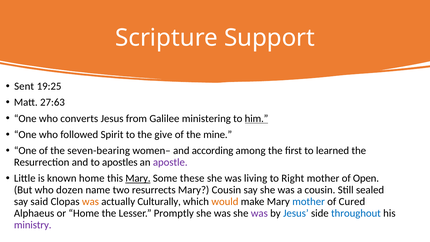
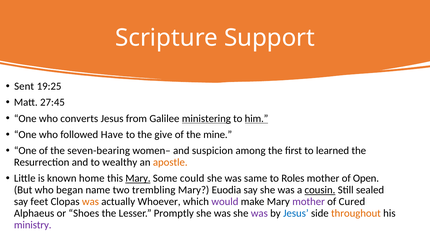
27:63: 27:63 -> 27:45 (52, 102)
ministering underline: none -> present (206, 118)
Spirit: Spirit -> Have (112, 135)
according: according -> suspicion (212, 151)
apostles: apostles -> wealthy (120, 162)
apostle colour: purple -> orange (170, 162)
these: these -> could (192, 178)
living: living -> same (256, 178)
Right: Right -> Roles (293, 178)
dozen: dozen -> began (70, 190)
resurrects: resurrects -> trembling (154, 190)
Mary Cousin: Cousin -> Euodia (226, 190)
cousin underline: none -> present (320, 190)
said: said -> feet (39, 202)
Culturally: Culturally -> Whoever (159, 202)
would colour: orange -> purple (225, 202)
mother colour: blue -> purple (309, 202)
or Home: Home -> Shoes (84, 213)
throughout colour: blue -> orange (356, 213)
